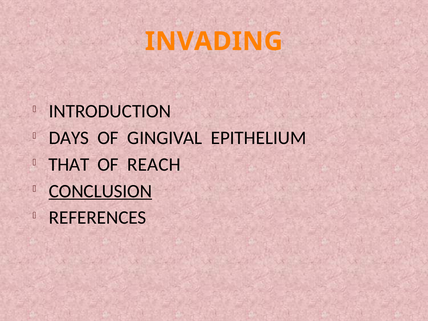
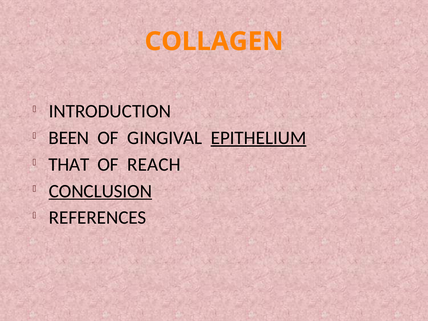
INVADING: INVADING -> COLLAGEN (214, 41)
DAYS: DAYS -> BEEN (69, 138)
EPITHELIUM underline: none -> present (259, 138)
